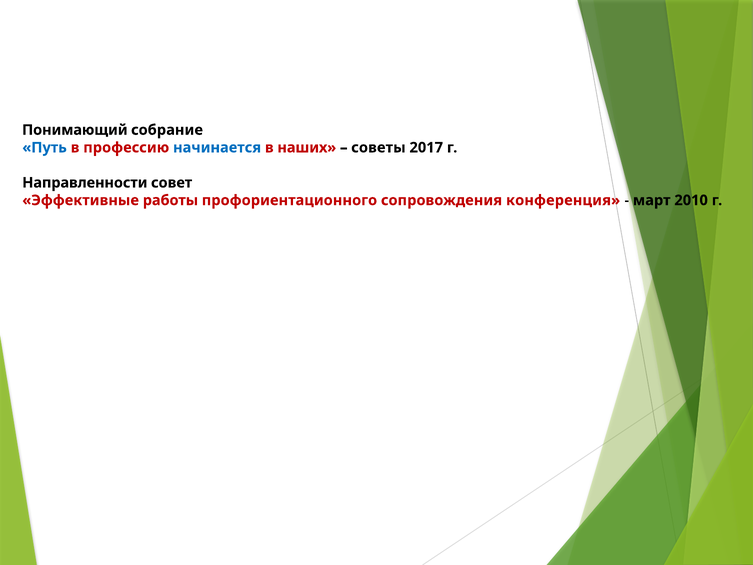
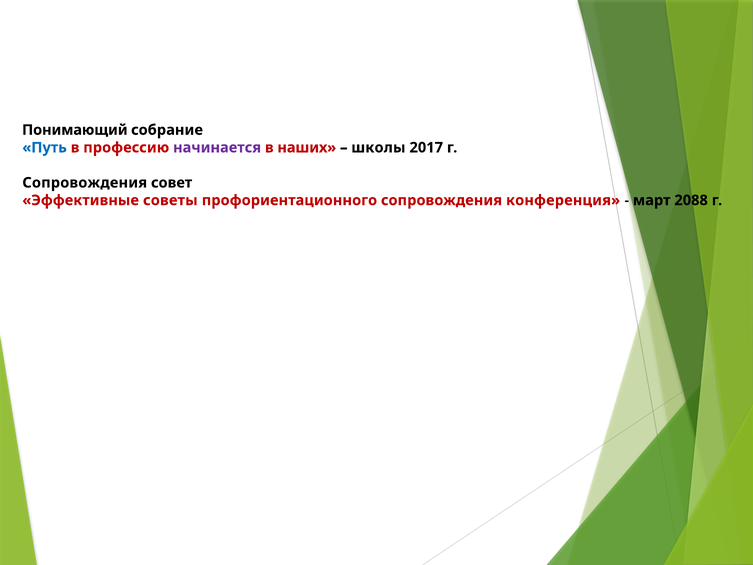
начинается colour: blue -> purple (217, 147)
советы: советы -> школы (378, 147)
Направленности: Направленности -> Сопровождения (85, 183)
работы: работы -> советы (170, 200)
2010: 2010 -> 2088 (691, 200)
